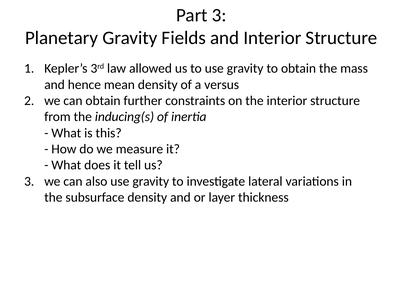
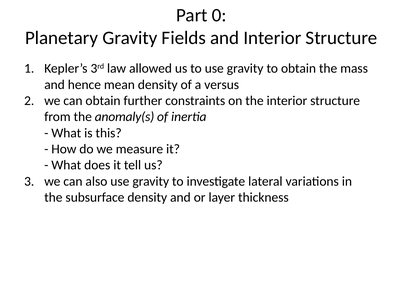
Part 3: 3 -> 0 (219, 15)
inducing(s: inducing(s -> anomaly(s (125, 117)
